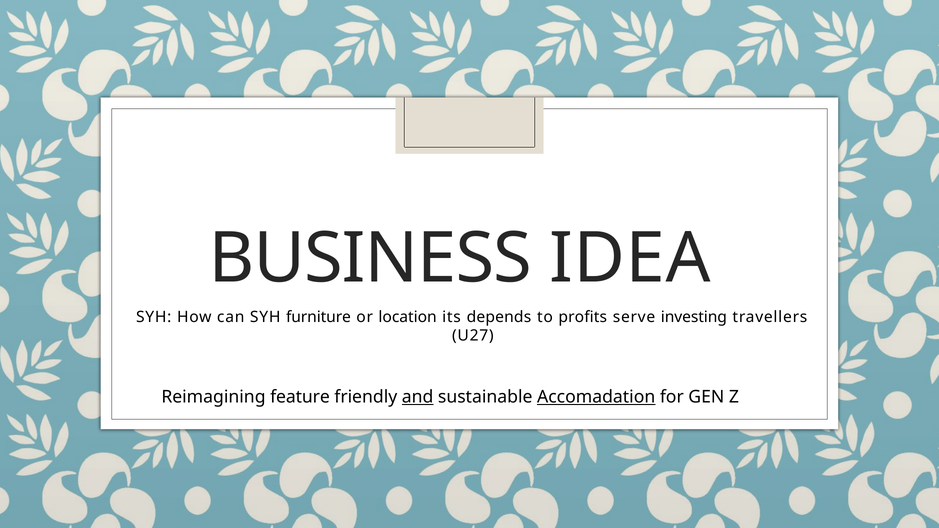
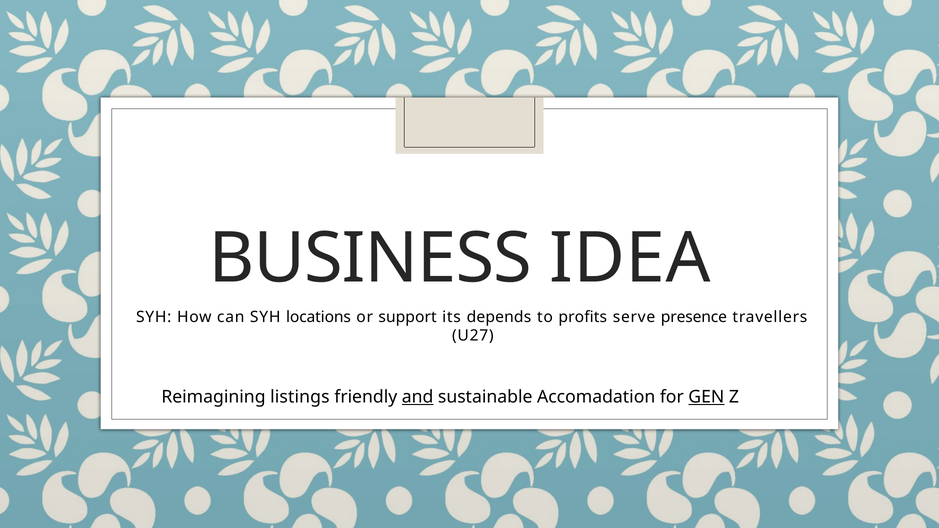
furniture: furniture -> locations (319, 317)
location: location -> support (408, 317)
investing: investing -> presence (694, 317)
feature: feature -> listings (300, 397)
Accomadation underline: present -> none (596, 397)
GEN underline: none -> present (706, 397)
